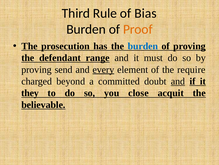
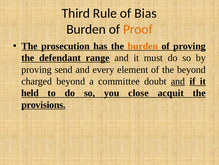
burden colour: blue -> orange (143, 46)
every underline: present -> none (103, 69)
the require: require -> beyond (191, 69)
committed: committed -> committee (119, 81)
they: they -> held (30, 93)
believable: believable -> provisions (43, 104)
